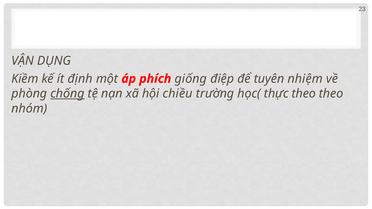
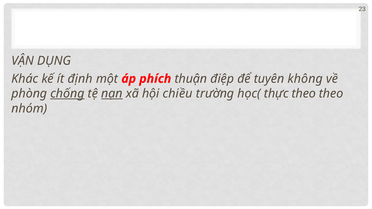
Kiềm: Kiềm -> Khác (25, 79)
giống: giống -> thuận (191, 79)
nhiệm: nhiệm -> không (305, 79)
nạn underline: none -> present (112, 94)
